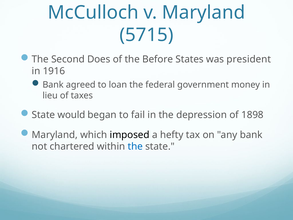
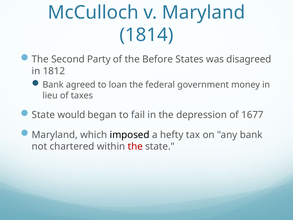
5715: 5715 -> 1814 (146, 35)
Does: Does -> Party (99, 59)
president: president -> disagreed (249, 59)
1916: 1916 -> 1812 (54, 71)
1898: 1898 -> 1677 (252, 115)
the colour: blue -> red (135, 146)
